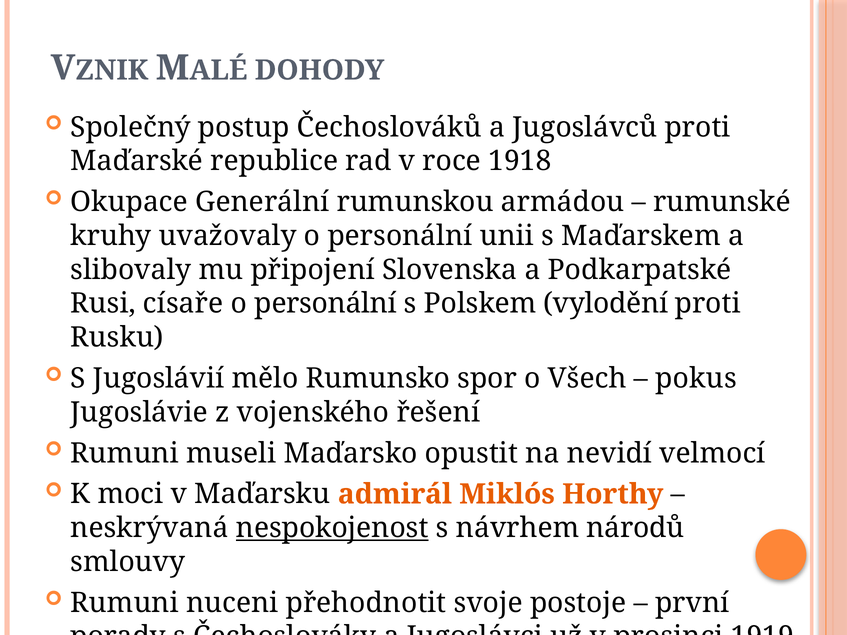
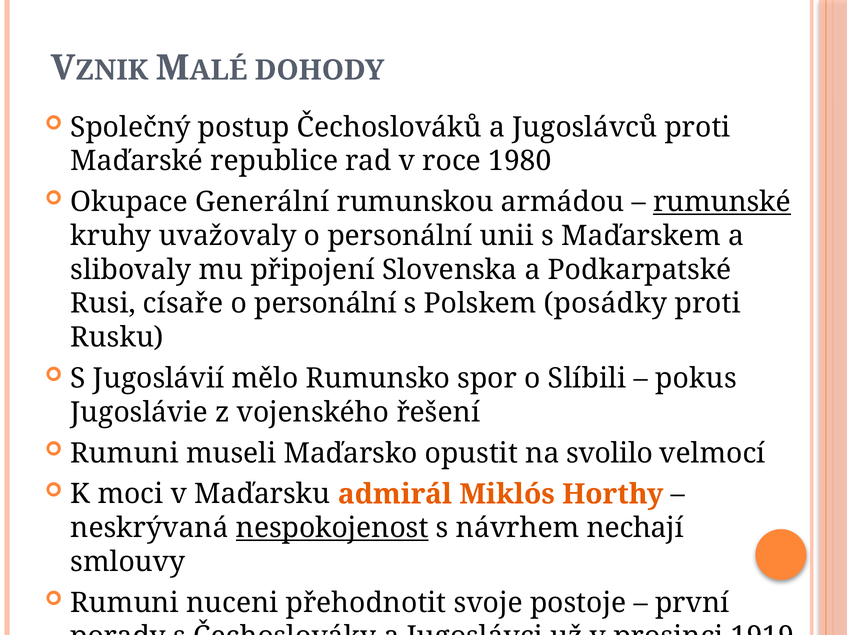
1918: 1918 -> 1980 (520, 161)
rumunské underline: none -> present (722, 202)
vylodění: vylodění -> posádky (606, 304)
Všech: Všech -> Slíbili (587, 379)
nevidí: nevidí -> svolilo (610, 453)
národů: národů -> nechají (635, 528)
